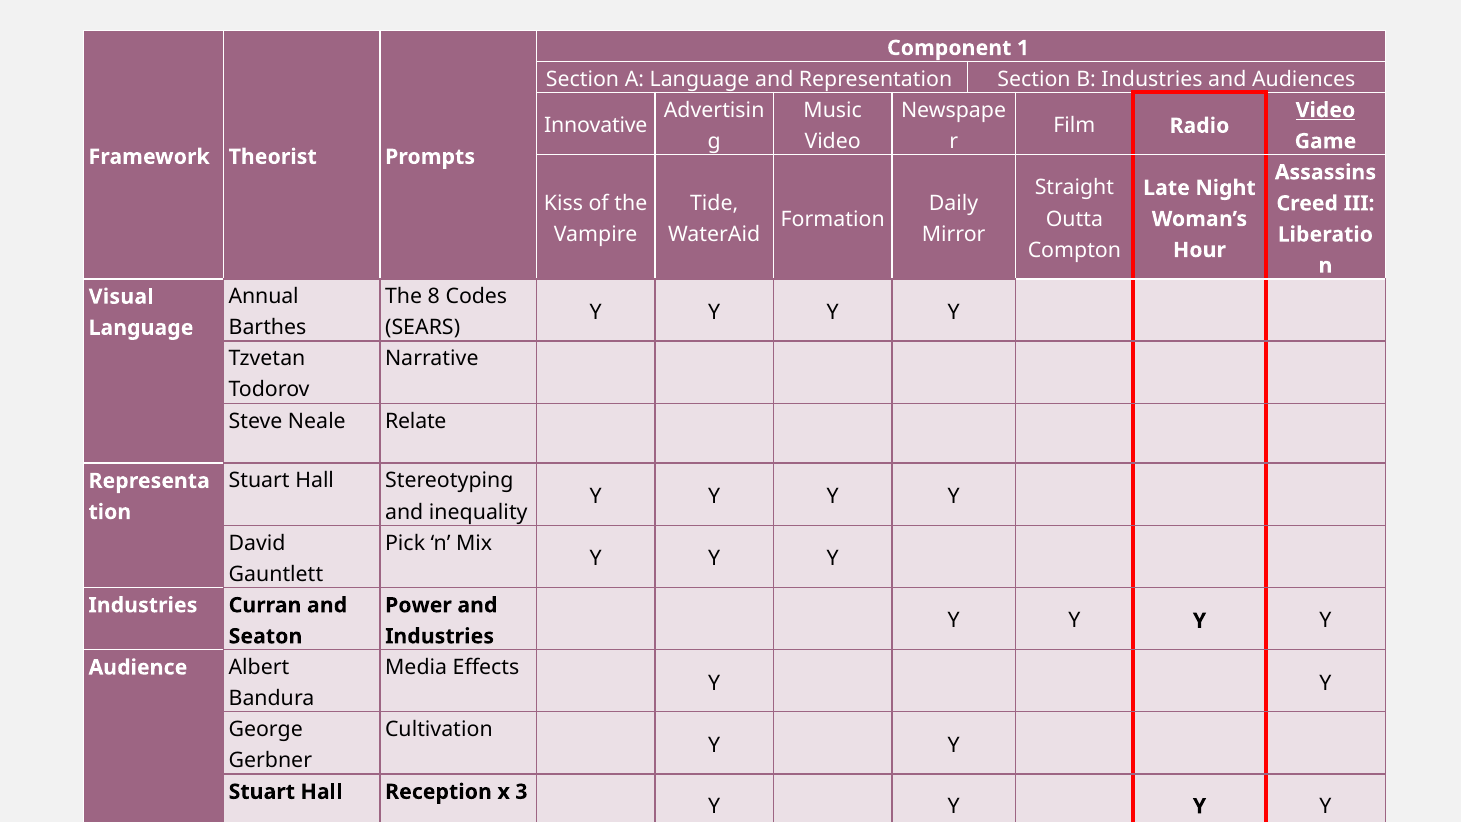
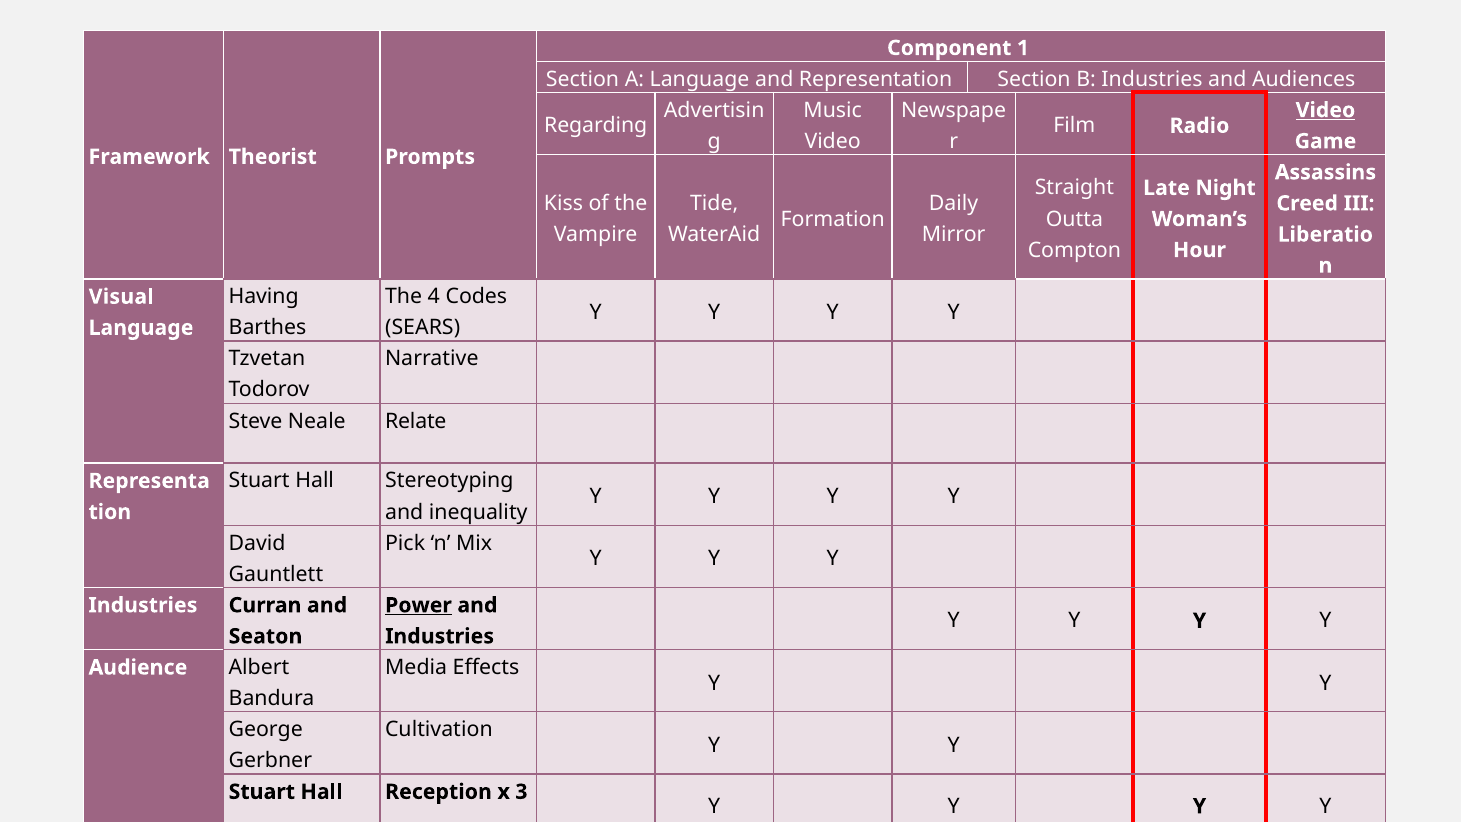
Innovative: Innovative -> Regarding (596, 126)
Annual: Annual -> Having (264, 297)
8: 8 -> 4 (434, 297)
Power underline: none -> present (419, 605)
